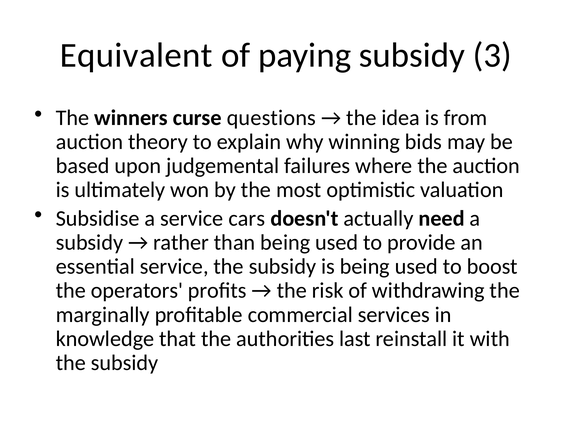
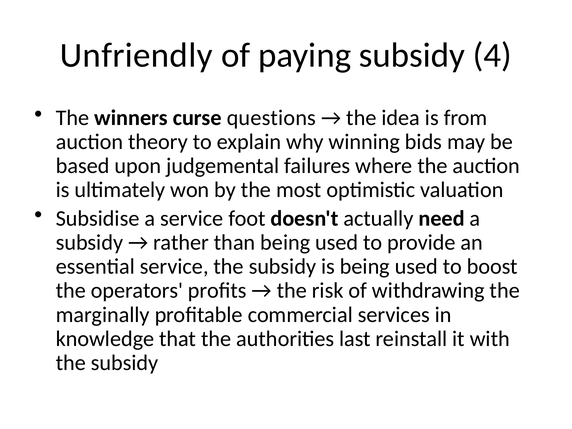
Equivalent: Equivalent -> Unfriendly (136, 55)
3: 3 -> 4 (492, 55)
cars: cars -> foot (247, 219)
